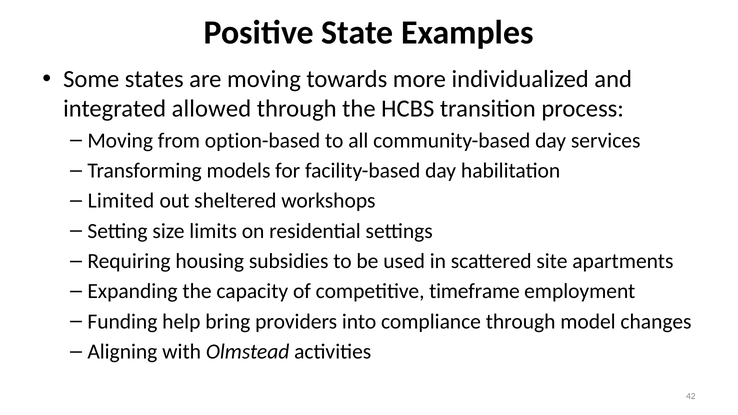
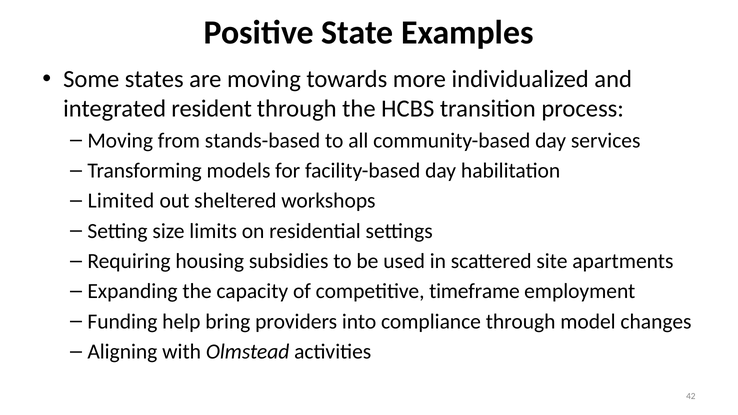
allowed: allowed -> resident (212, 109)
option-based: option-based -> stands-based (263, 141)
